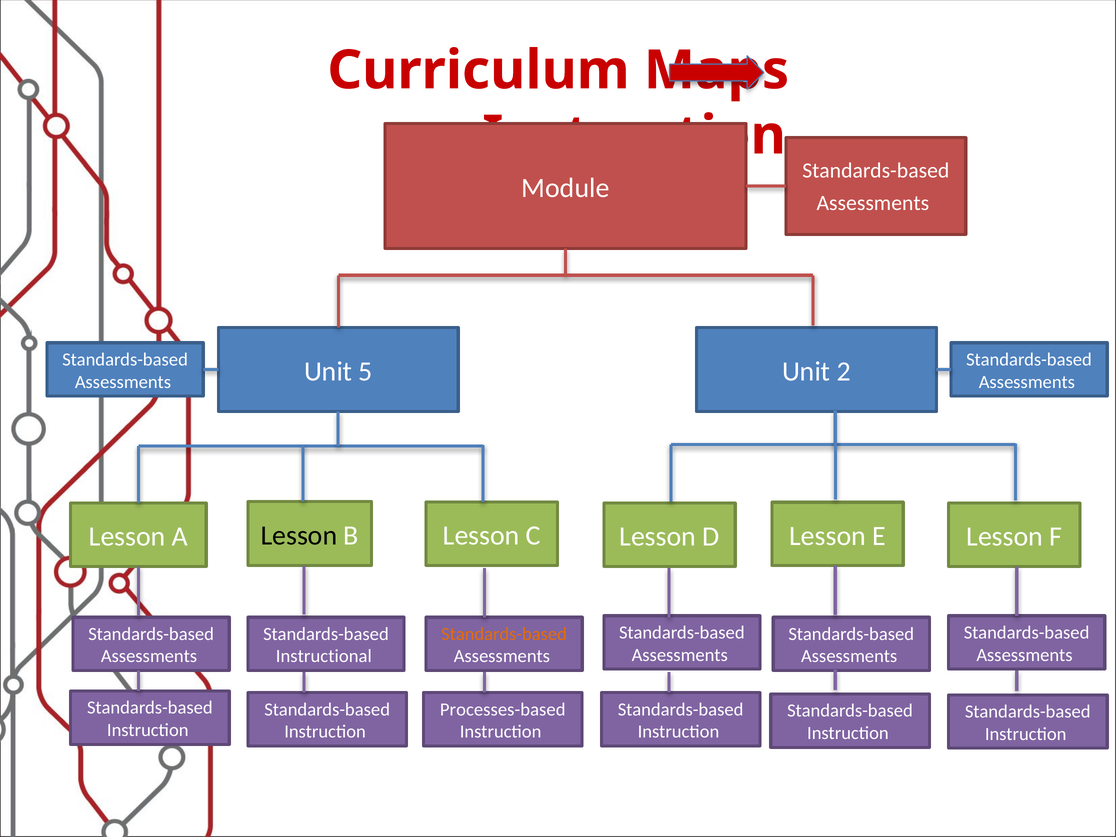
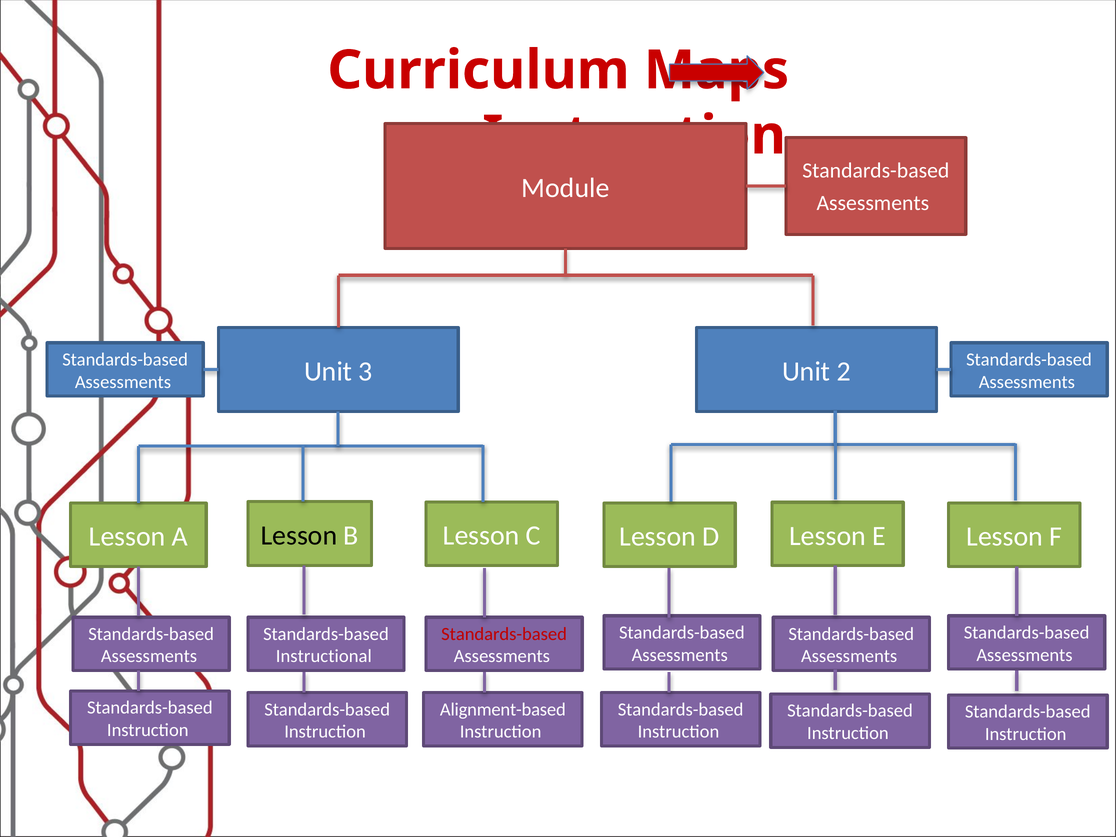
5: 5 -> 3 (366, 371)
Standards-based colour: orange -> red (504, 634)
Processes-based: Processes-based -> Alignment-based (503, 709)
